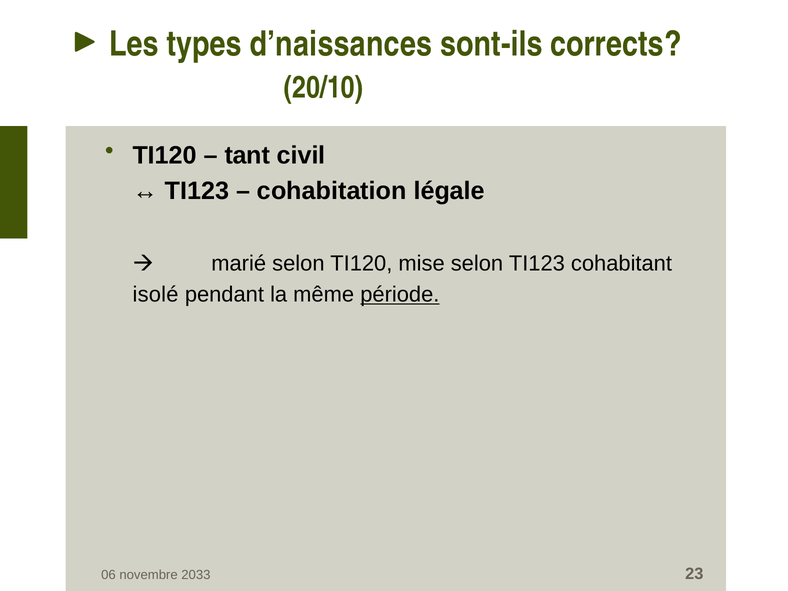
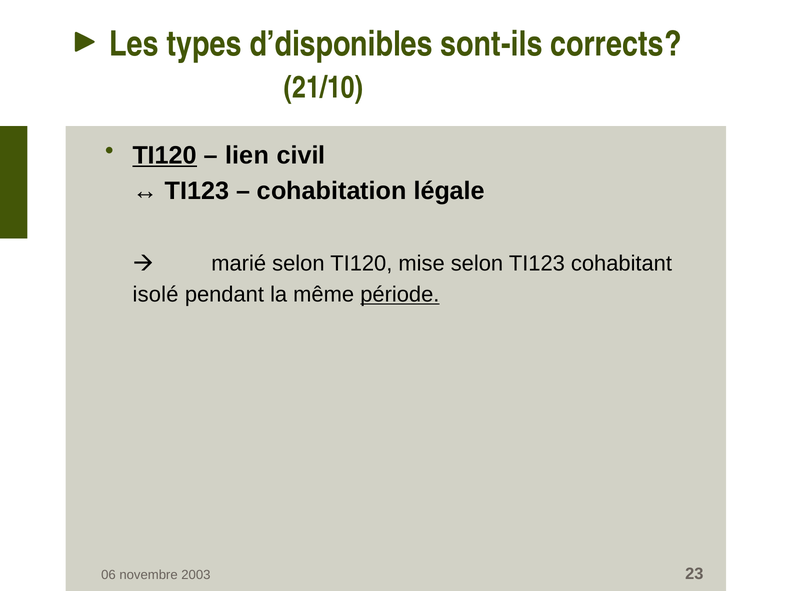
d’naissances: d’naissances -> d’disponibles (341, 44)
20/10: 20/10 -> 21/10 (324, 88)
TI120 underline: none -> present (165, 155)
tant: tant -> lien (247, 155)
2033: 2033 -> 2003 (196, 575)
